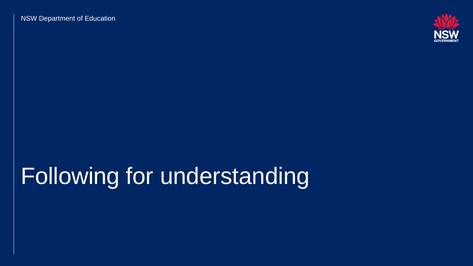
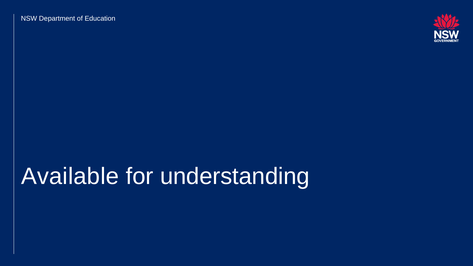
Following: Following -> Available (70, 176)
